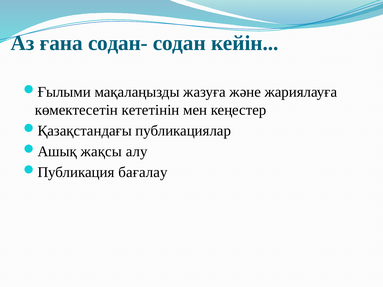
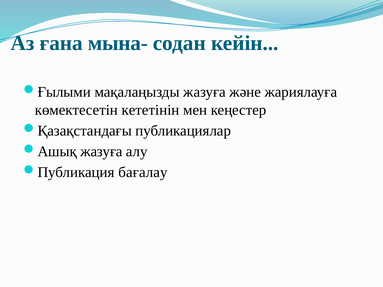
содан-: содан- -> мына- (118, 43)
жақсы: жақсы -> жазуға (101, 152)
